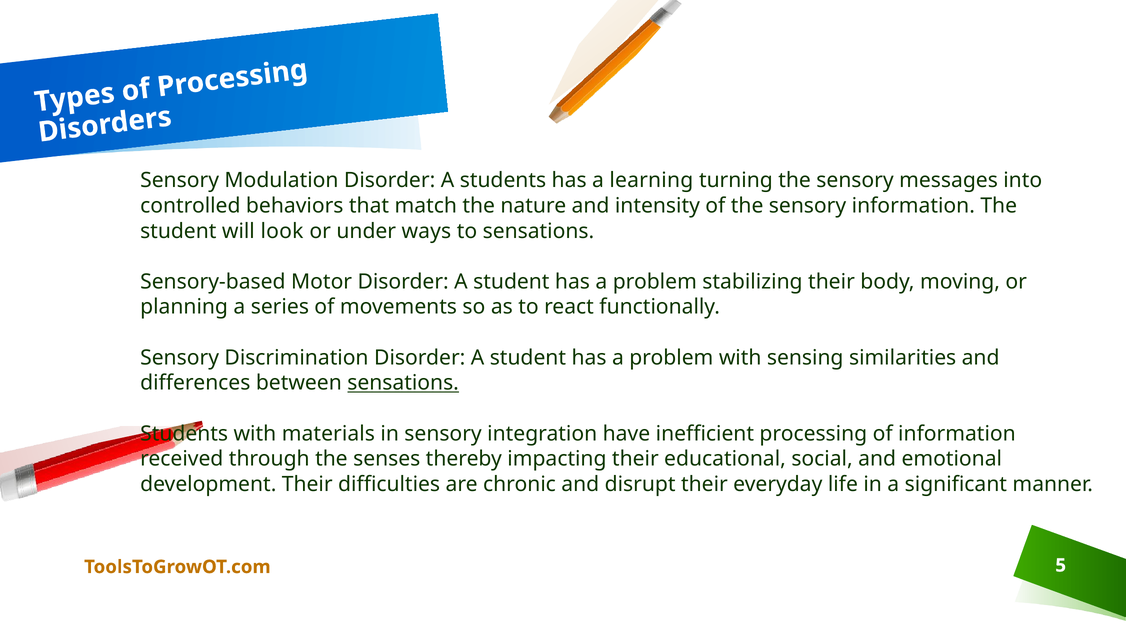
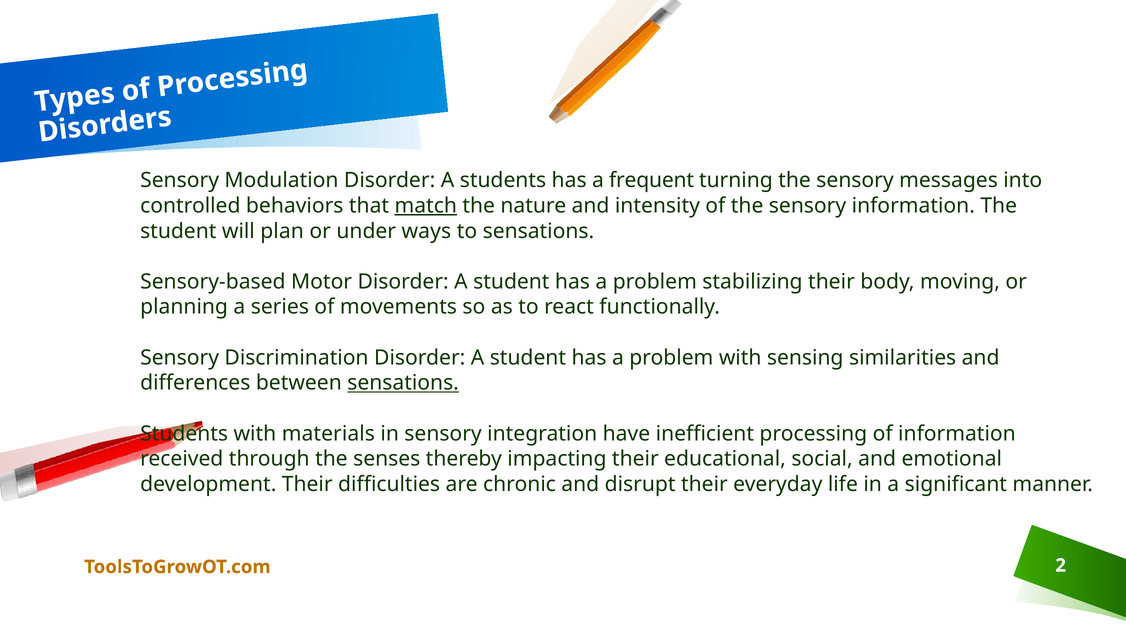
learning: learning -> frequent (652, 181)
match underline: none -> present (426, 206)
look: look -> plan (282, 231)
5: 5 -> 2 (1061, 566)
